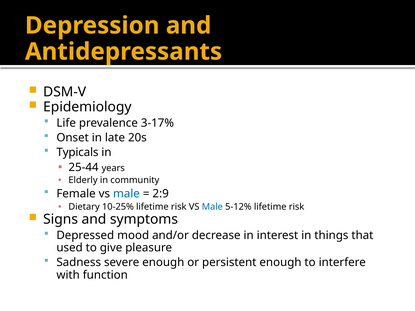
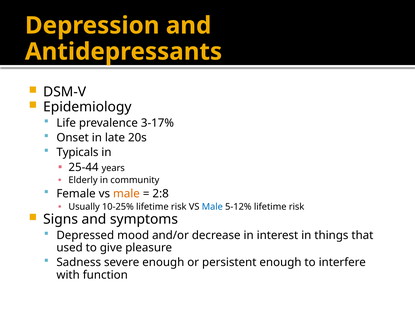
male colour: blue -> orange (126, 194)
2:9: 2:9 -> 2:8 (161, 194)
Dietary: Dietary -> Usually (84, 207)
